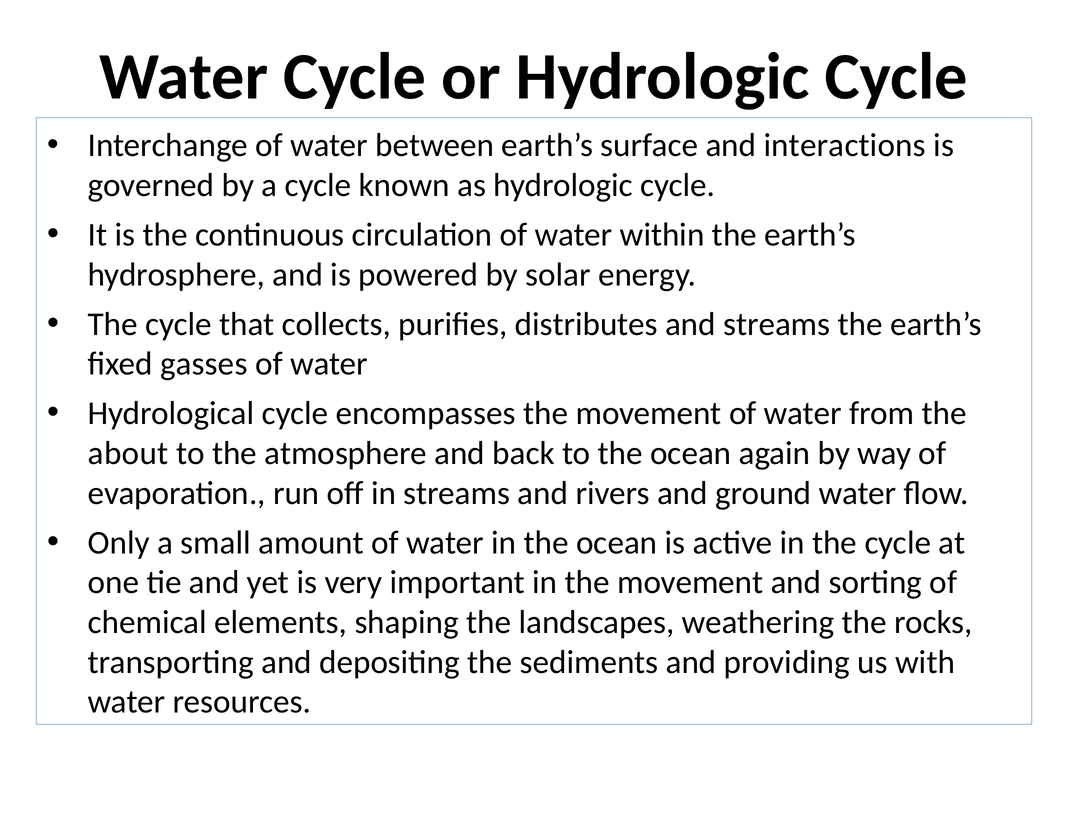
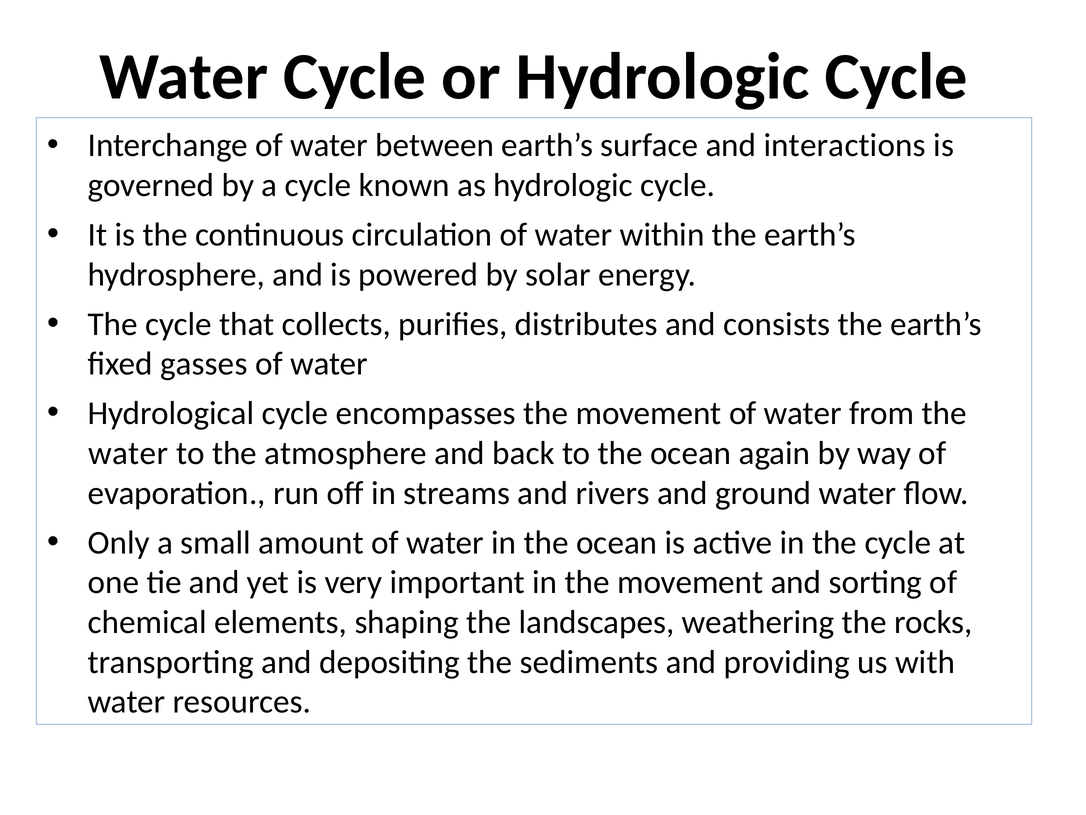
and streams: streams -> consists (777, 324)
about: about -> water (128, 453)
